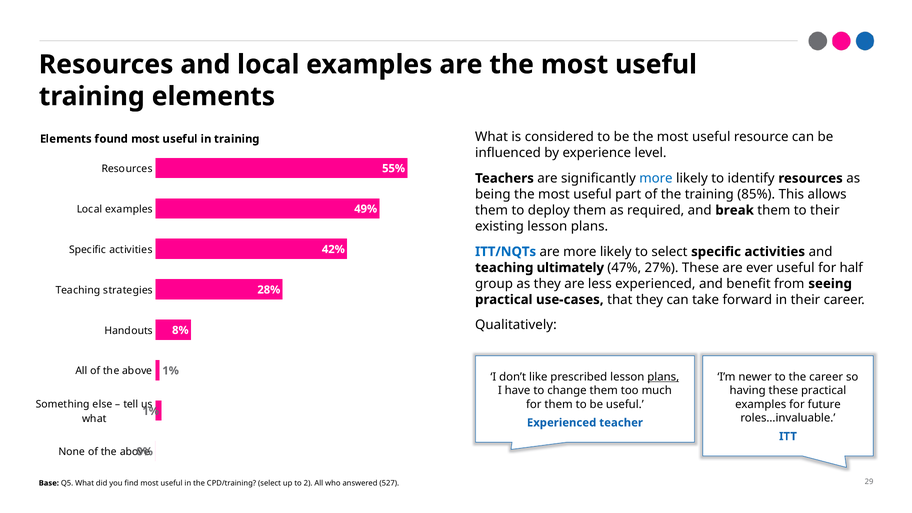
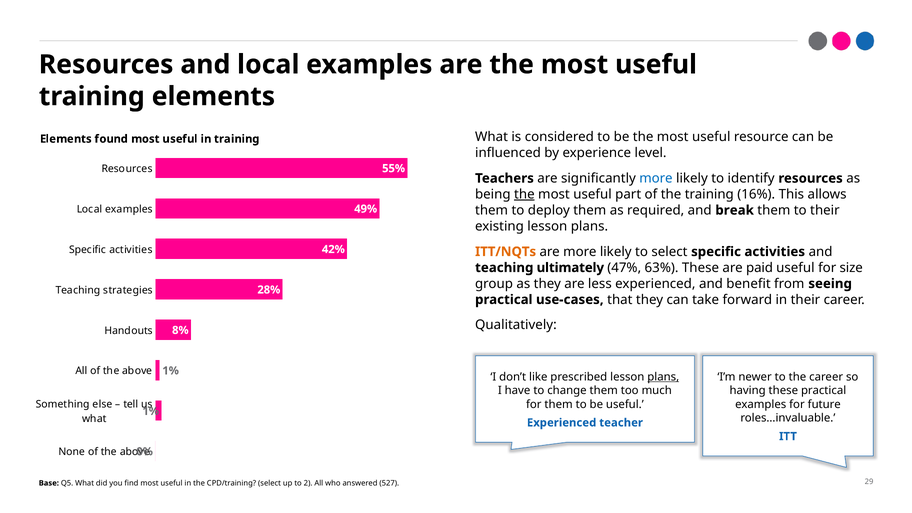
the underline: none -> present (524, 194)
85%: 85% -> 16% (756, 194)
ITT/NQTs colour: blue -> orange (506, 252)
27%: 27% -> 63% (662, 268)
ever: ever -> paid (760, 268)
half: half -> size (851, 268)
